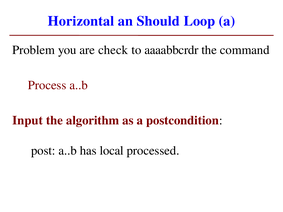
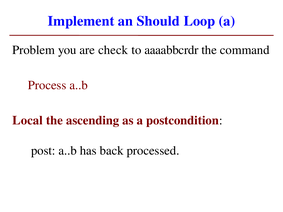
Horizontal: Horizontal -> Implement (81, 21)
Input: Input -> Local (28, 120)
algorithm: algorithm -> ascending (93, 120)
local: local -> back (112, 151)
